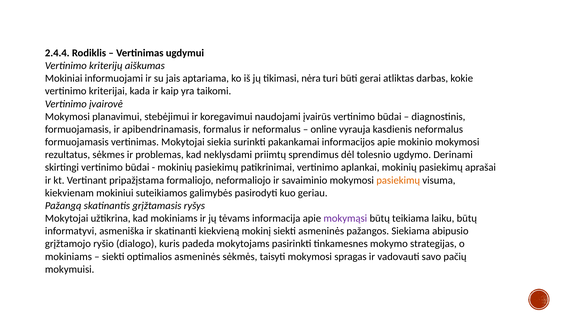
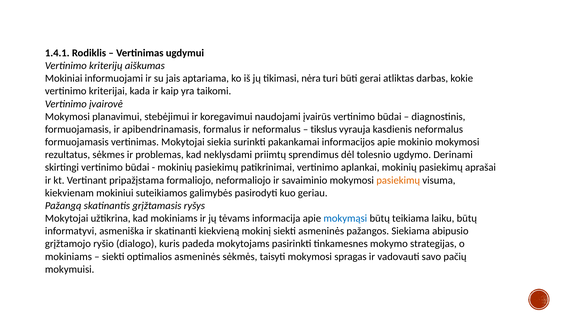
2.4.4: 2.4.4 -> 1.4.1 (57, 53)
online: online -> tikslus (324, 129)
mokymąsi colour: purple -> blue (345, 218)
